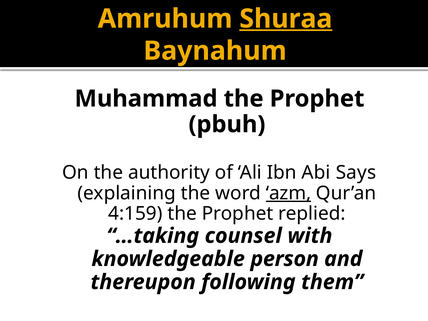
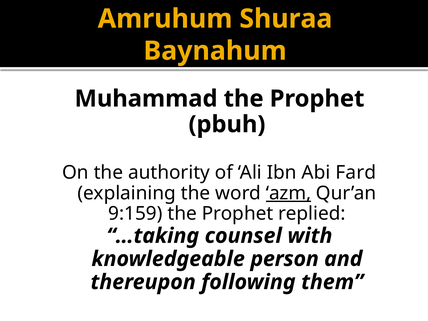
Shuraa underline: present -> none (286, 19)
Says: Says -> Fard (356, 173)
4:159: 4:159 -> 9:159 (135, 214)
